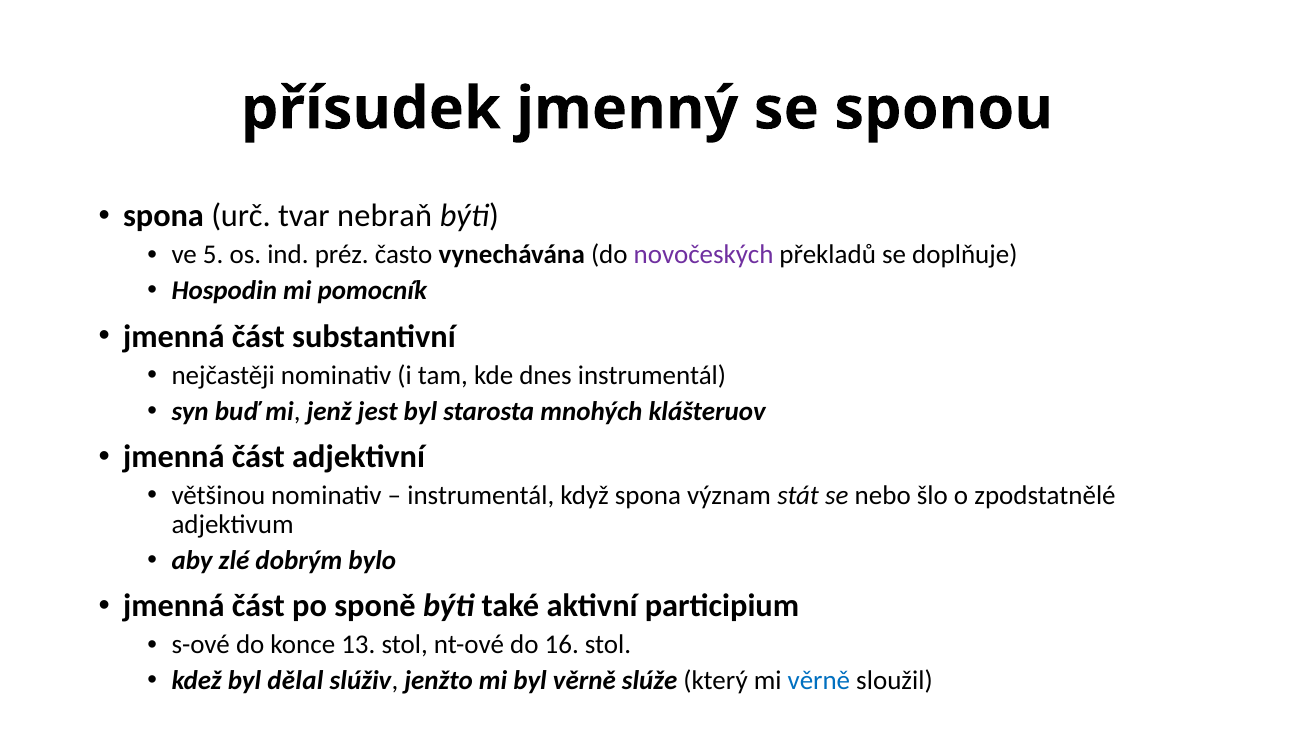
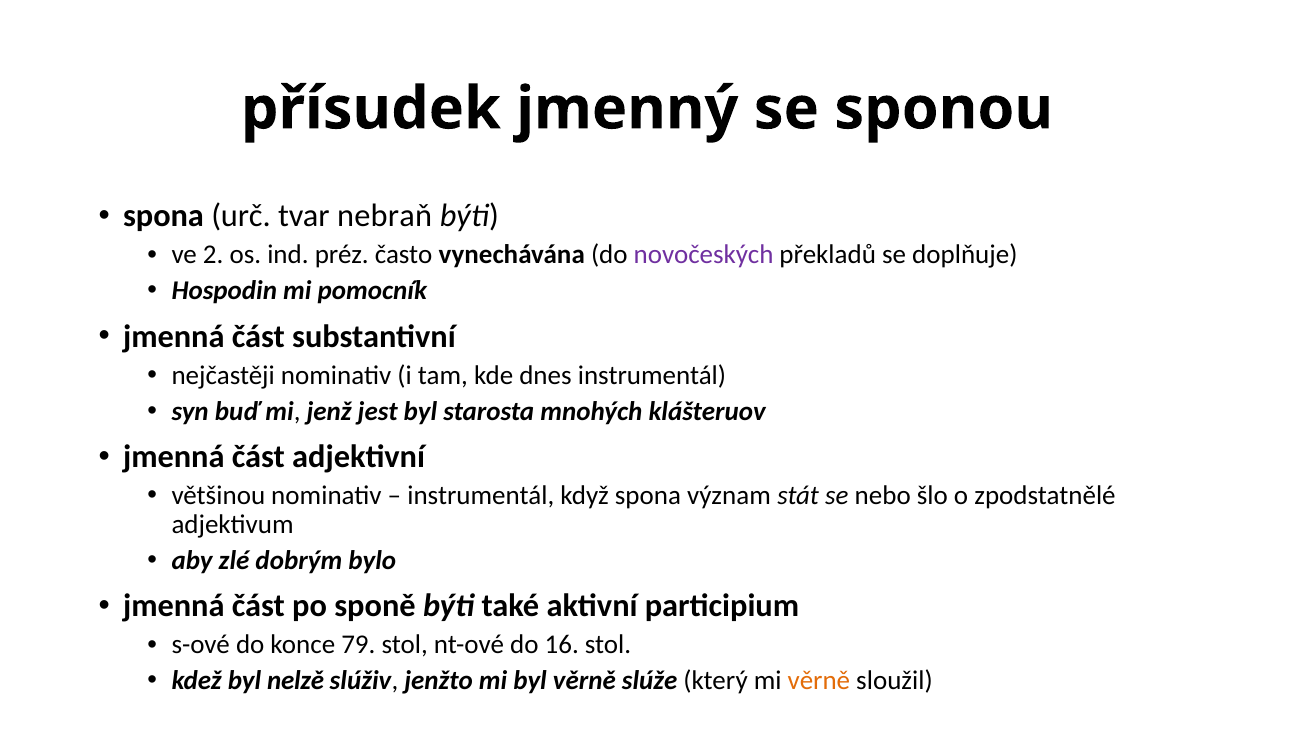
5: 5 -> 2 (213, 255)
13: 13 -> 79 (358, 645)
dělal: dělal -> nelzě (296, 680)
věrně colour: blue -> orange (819, 680)
